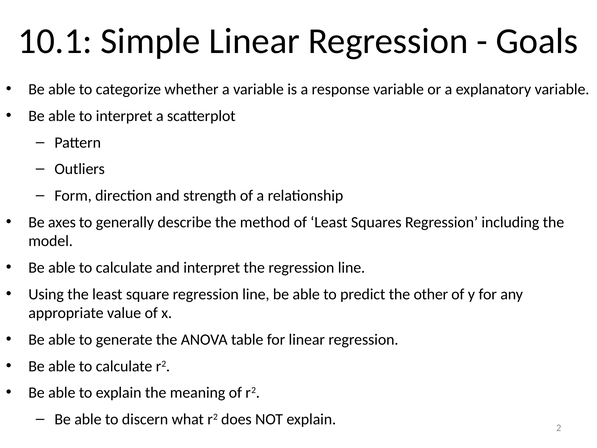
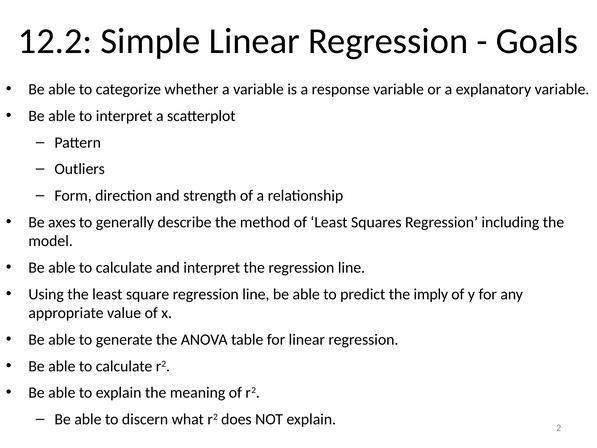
10.1: 10.1 -> 12.2 (55, 41)
other: other -> imply (431, 294)
